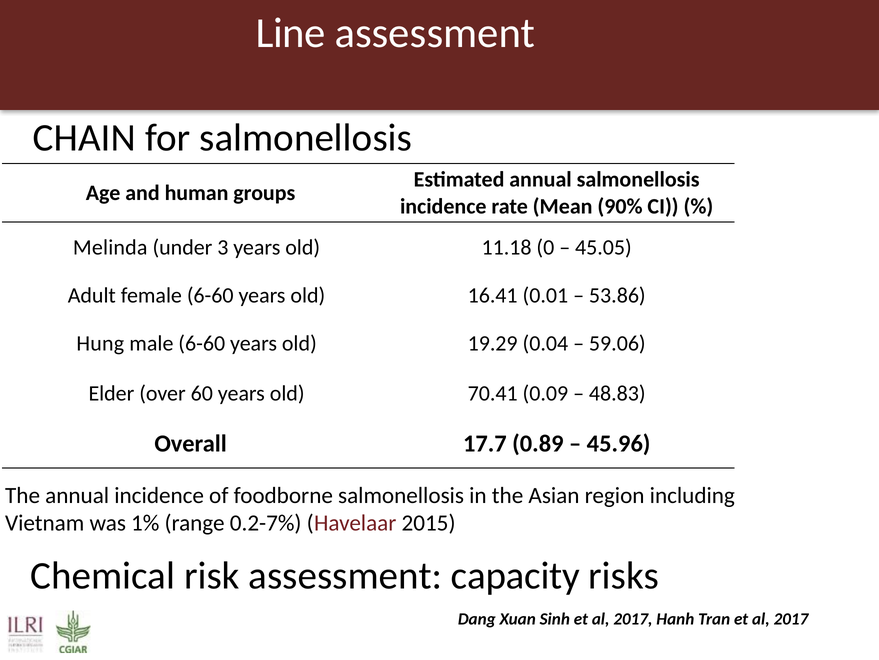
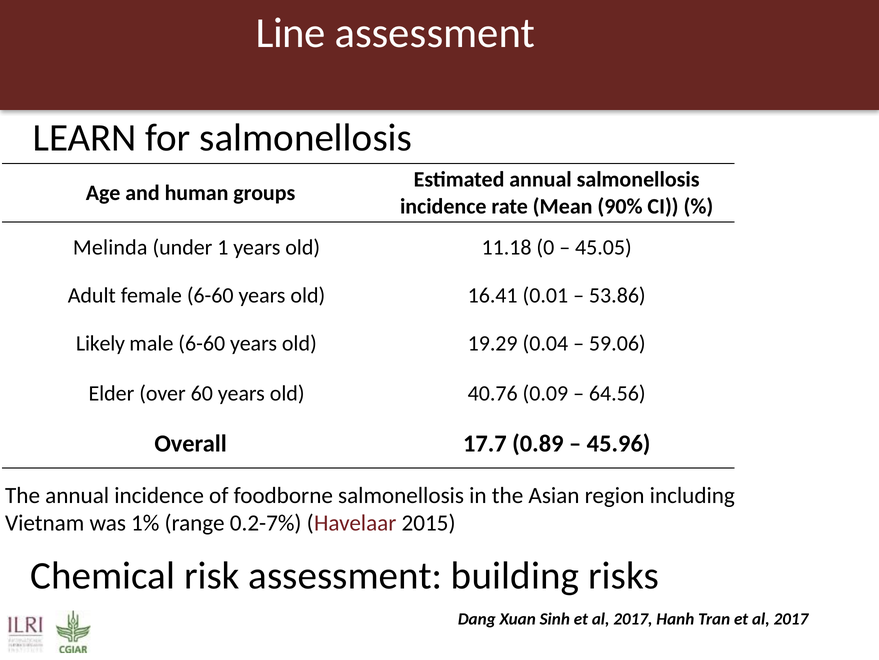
CHAIN: CHAIN -> LEARN (85, 138)
3: 3 -> 1 (223, 247)
Hung: Hung -> Likely (101, 343)
70.41: 70.41 -> 40.76 (493, 393)
48.83: 48.83 -> 64.56 (617, 393)
capacity: capacity -> building (515, 575)
